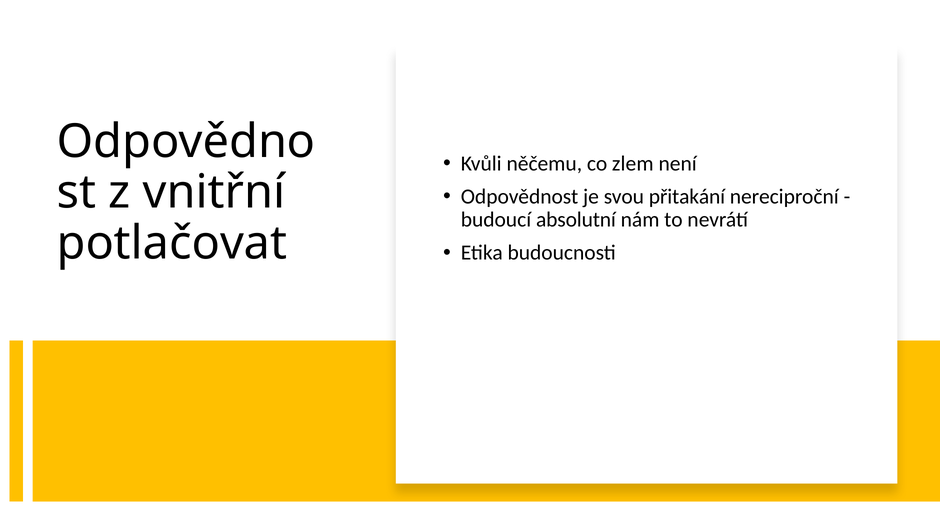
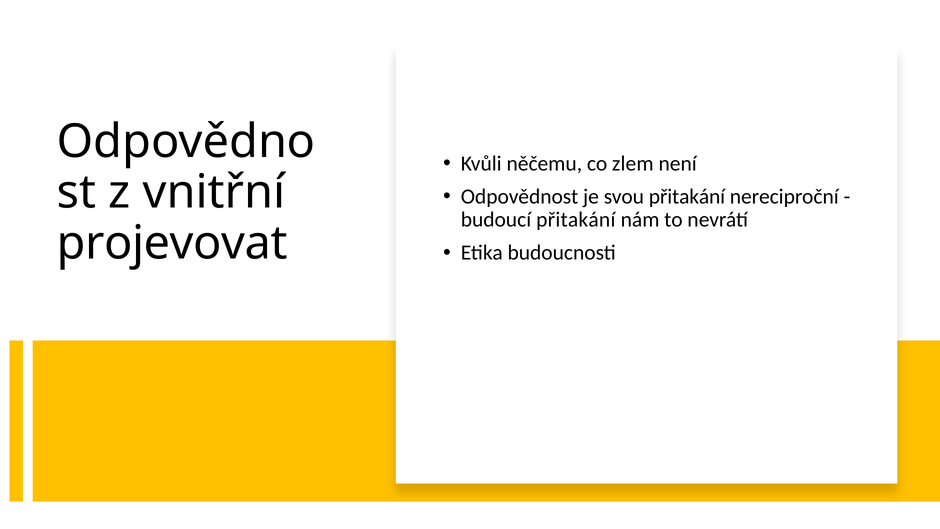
budoucí absolutní: absolutní -> přitakání (576, 220)
potlačovat: potlačovat -> projevovat (172, 243)
